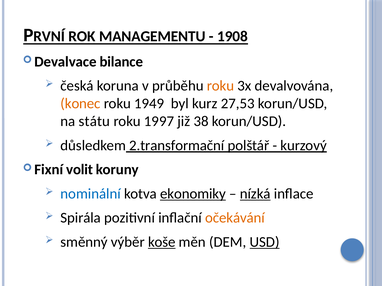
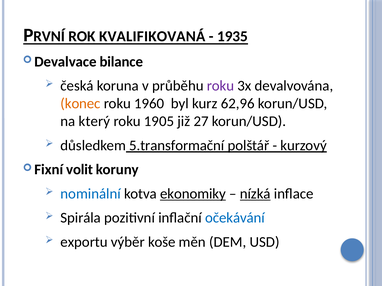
MANAGEMENTU: MANAGEMENTU -> KVALIFIKOVANÁ (152, 36)
1908: 1908 -> 1935 (233, 36)
roku colour: orange -> purple (221, 86)
1949: 1949 -> 1960 (149, 104)
27,53: 27,53 -> 62,96 (238, 104)
státu: státu -> který (94, 122)
1997: 1997 -> 1905 (159, 122)
38: 38 -> 27 (201, 122)
2.transformační: 2.transformační -> 5.transformační (177, 146)
očekávání colour: orange -> blue (235, 218)
směnný: směnný -> exportu (84, 242)
koše underline: present -> none (162, 242)
USD underline: present -> none (265, 242)
